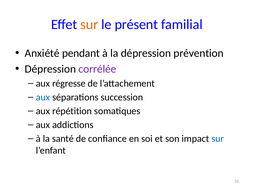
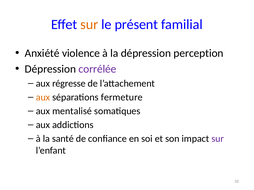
pendant: pendant -> violence (81, 53)
prévention: prévention -> perception (199, 53)
aux colour: blue -> orange (43, 98)
succession: succession -> fermeture (122, 98)
répétition: répétition -> mentalisé (72, 111)
sur colour: blue -> purple (218, 139)
